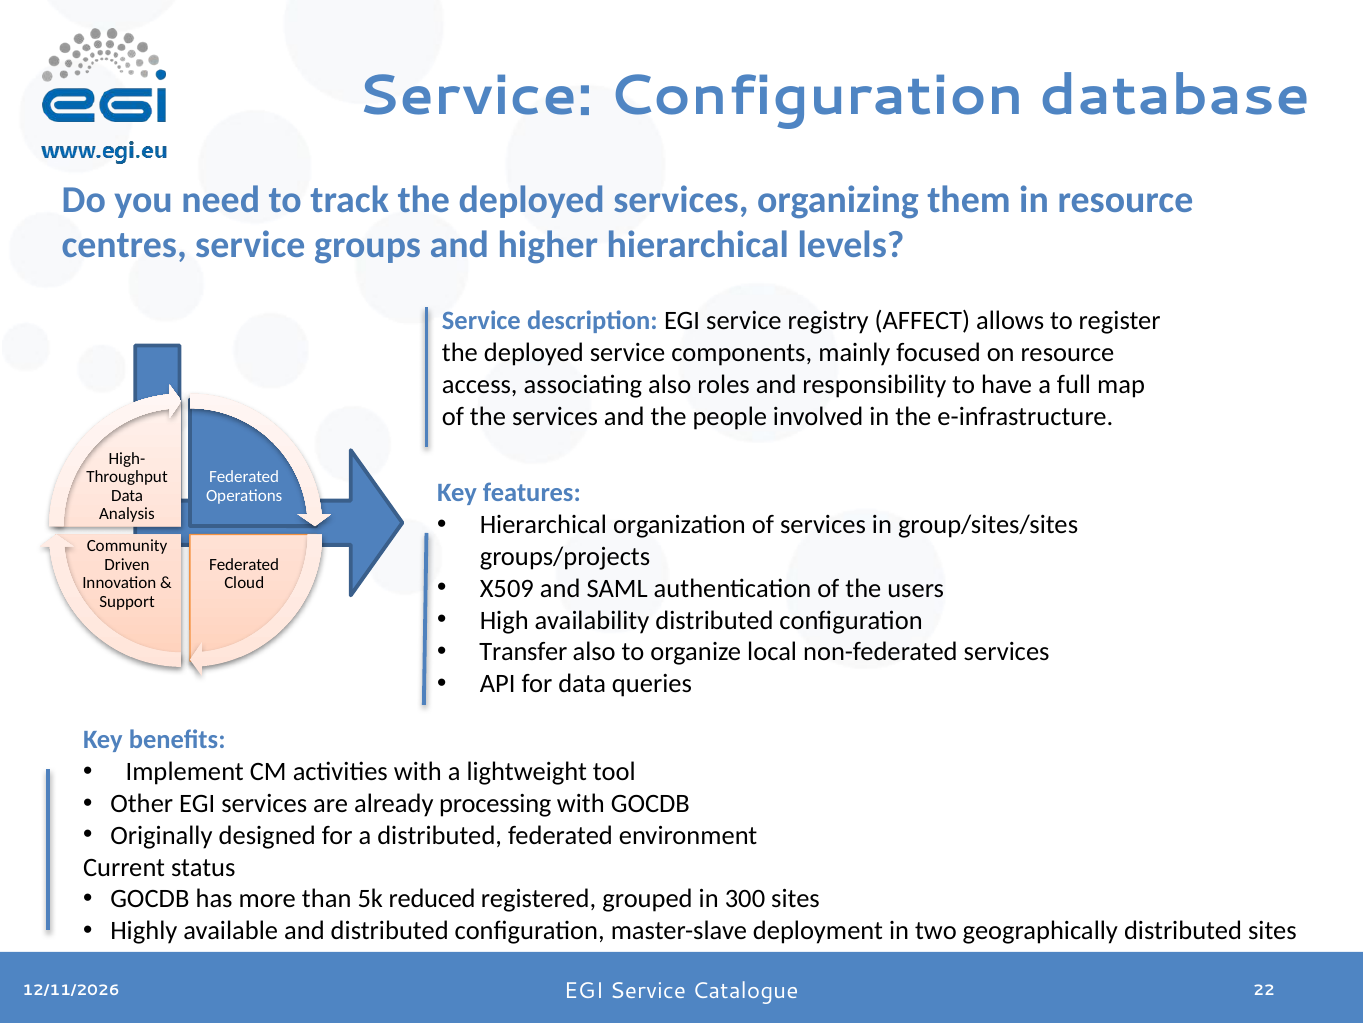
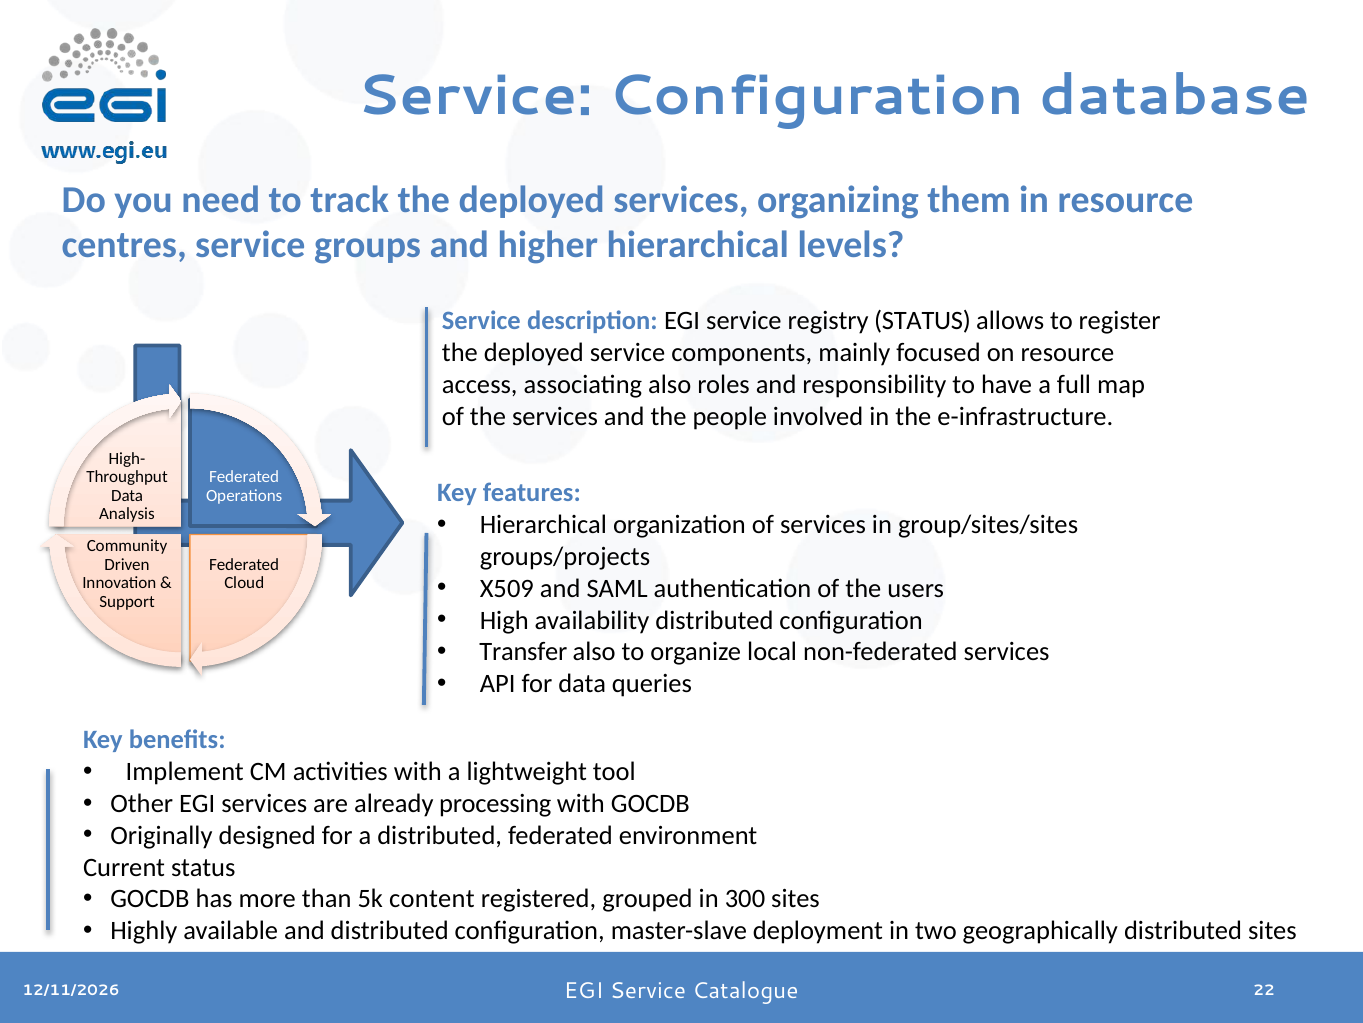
registry AFFECT: AFFECT -> STATUS (923, 321)
reduced: reduced -> content (432, 899)
